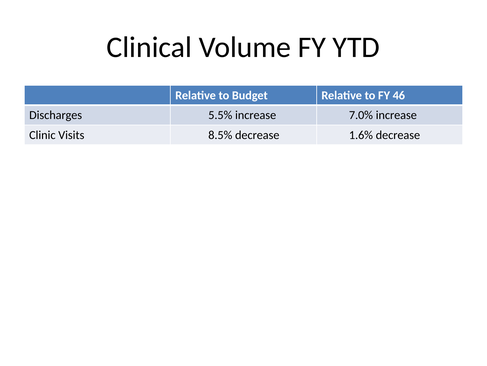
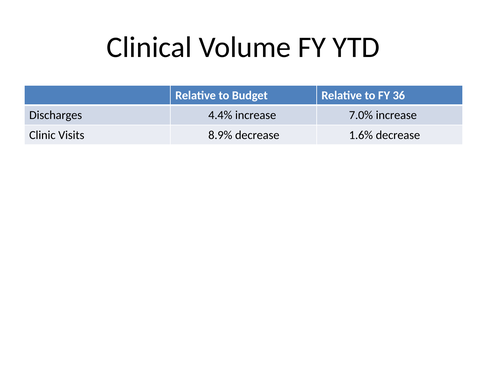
46: 46 -> 36 (399, 95)
5.5%: 5.5% -> 4.4% (220, 115)
8.5%: 8.5% -> 8.9% (220, 135)
